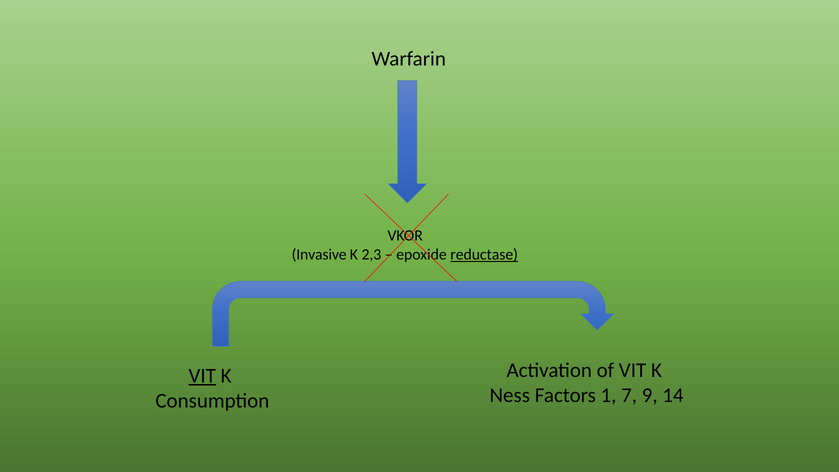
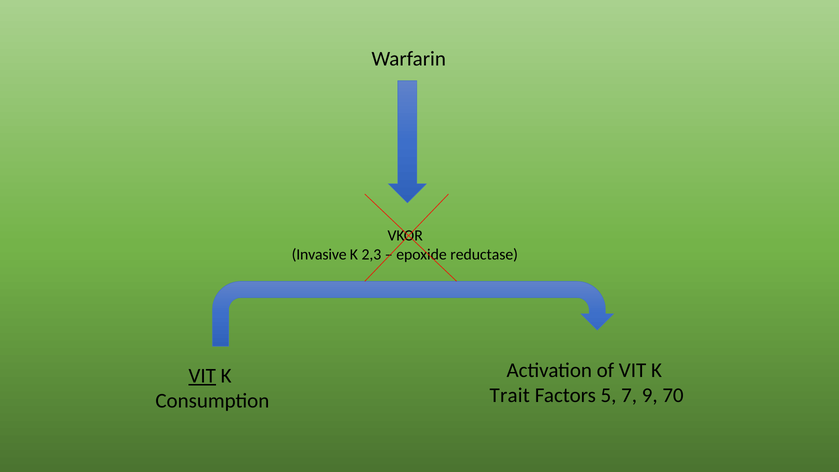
reductase underline: present -> none (484, 255)
Ness: Ness -> Trait (510, 395)
1: 1 -> 5 (608, 395)
14: 14 -> 70 (673, 395)
